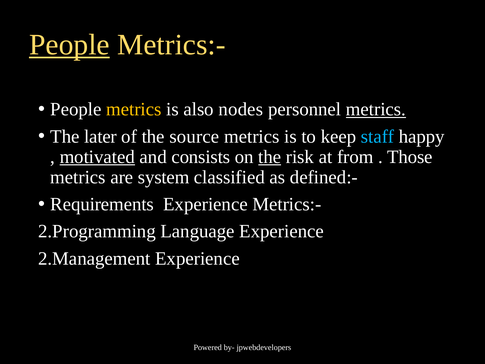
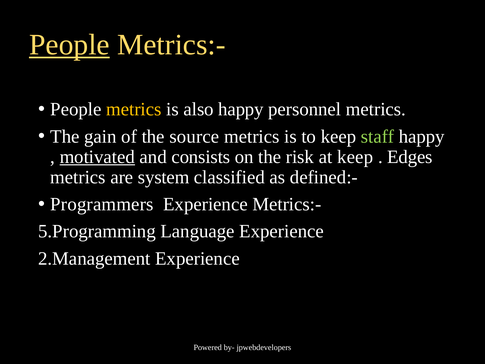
also nodes: nodes -> happy (241, 109)
metrics underline: present -> none (376, 109)
later: later -> gain (100, 136)
staff colour: light blue -> light green (378, 136)
the underline: present -> none (270, 157)
at from: from -> keep (355, 157)
Those: Those -> Edges (410, 157)
Requirements: Requirements -> Programmers (102, 204)
2.Programming: 2.Programming -> 5.Programming (97, 231)
